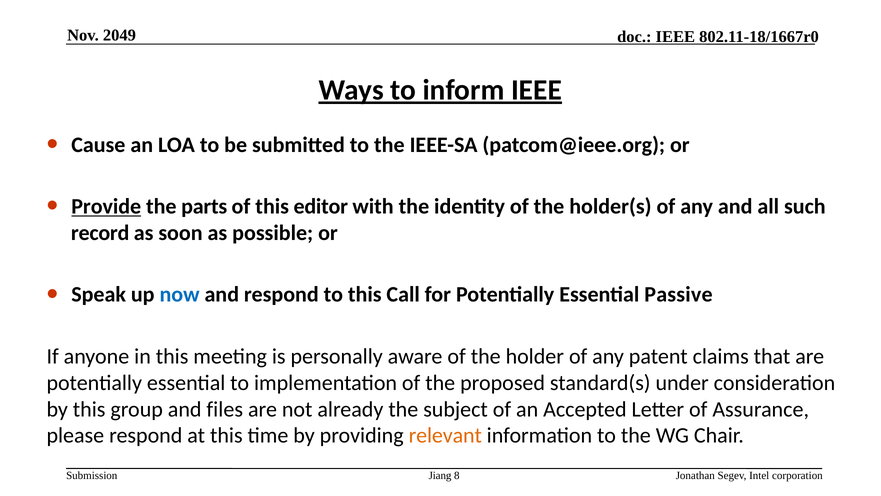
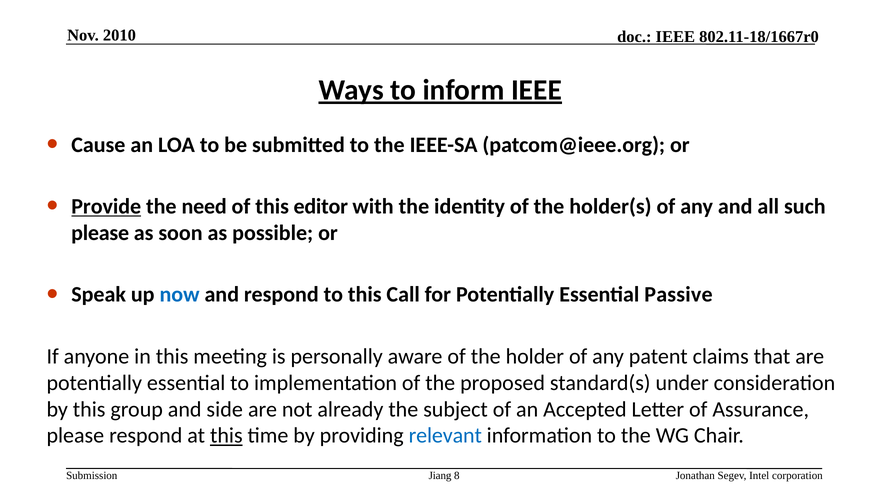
2049: 2049 -> 2010 (119, 35)
parts: parts -> need (204, 206)
record: record -> please (100, 233)
files: files -> side (225, 409)
this underline: none -> present (226, 435)
relevant colour: orange -> blue (445, 435)
